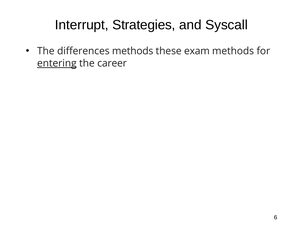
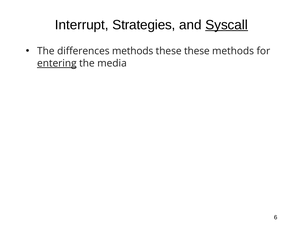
Syscall underline: none -> present (227, 25)
these exam: exam -> these (197, 51)
career: career -> media (112, 63)
